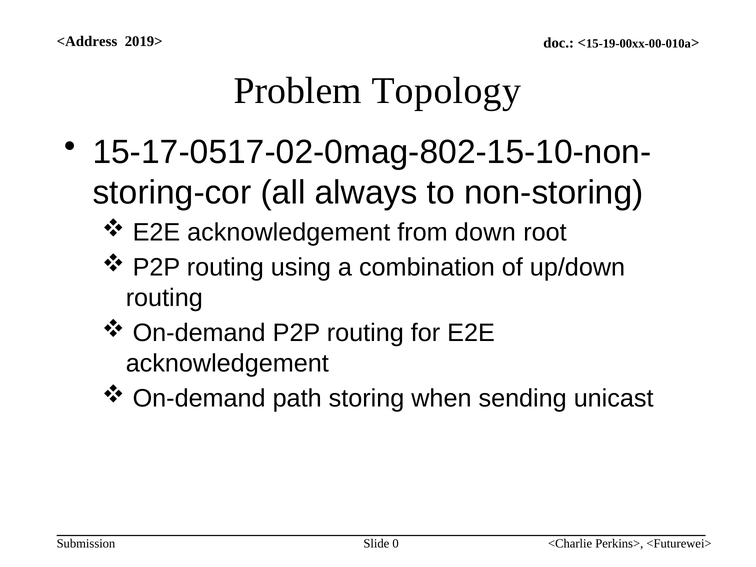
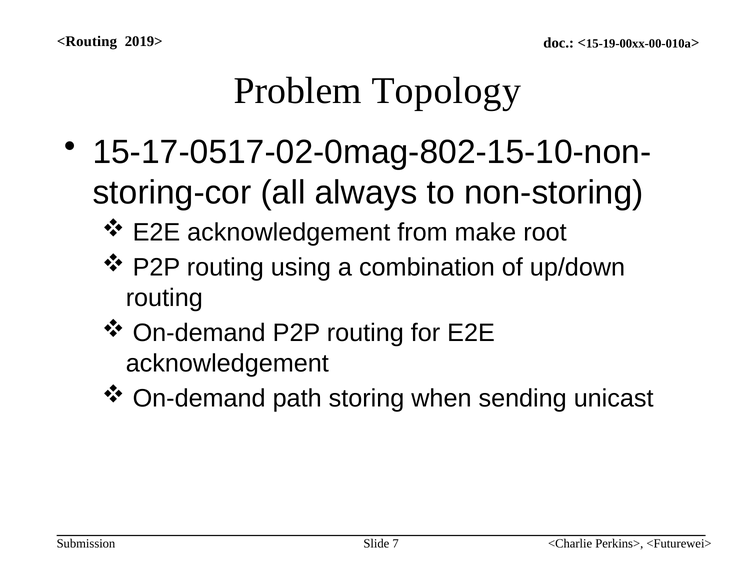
<Address: <Address -> <Routing (87, 42)
down: down -> make (485, 232)
0: 0 -> 7 (396, 544)
